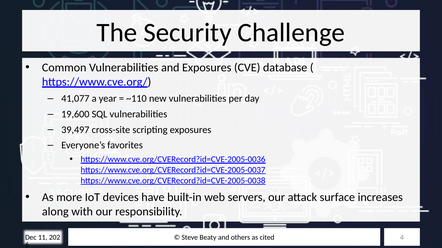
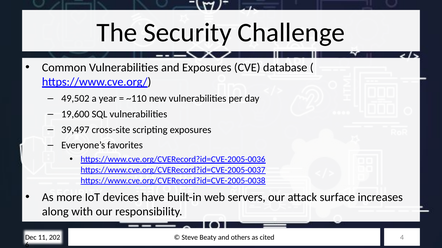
41,077: 41,077 -> 49,502 (75, 99)
